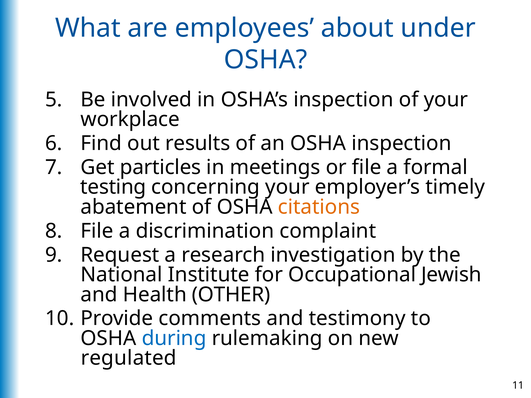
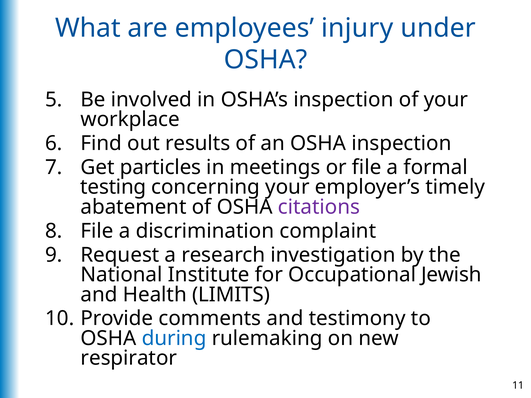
about: about -> injury (357, 28)
citations colour: orange -> purple (319, 207)
OTHER: OTHER -> LIMITS (231, 295)
regulated: regulated -> respirator (129, 358)
